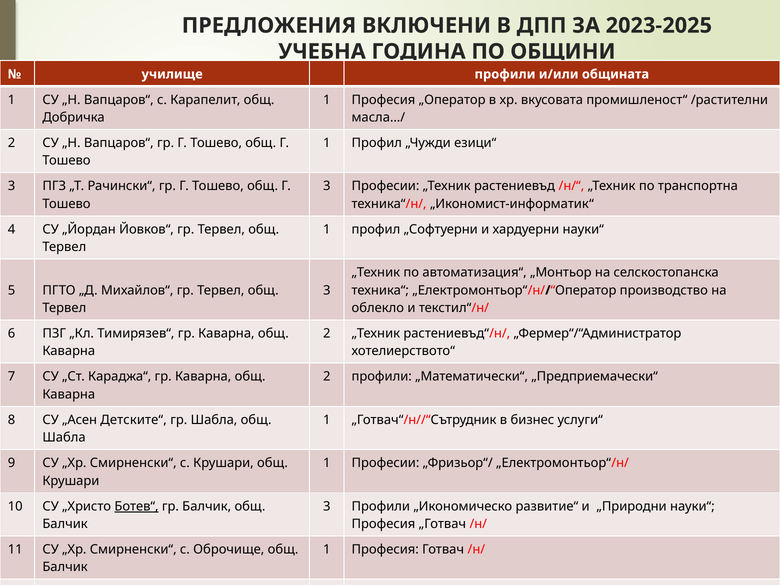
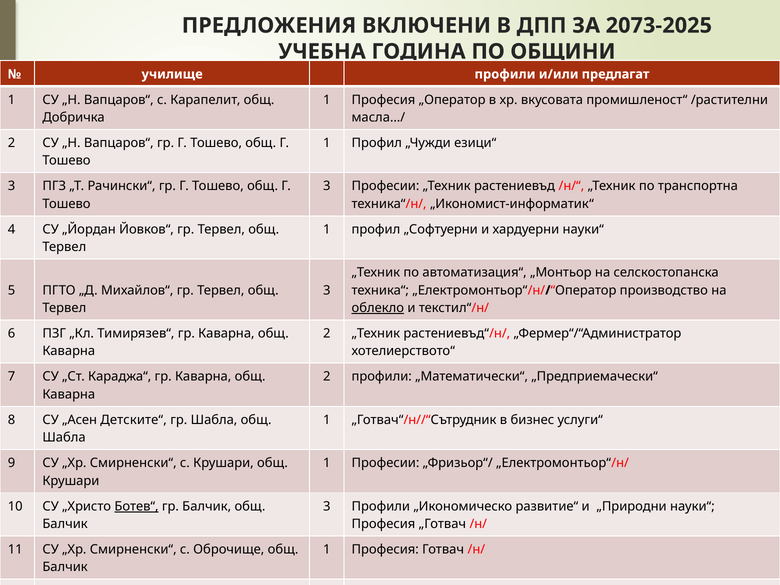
2023-2025: 2023-2025 -> 2073-2025 (659, 26)
общината: общината -> предлагат (616, 74)
облекло underline: none -> present (378, 308)
